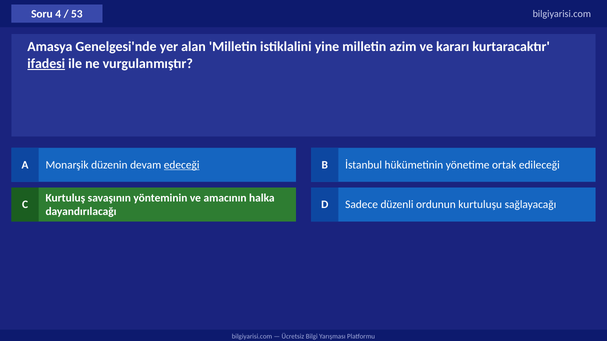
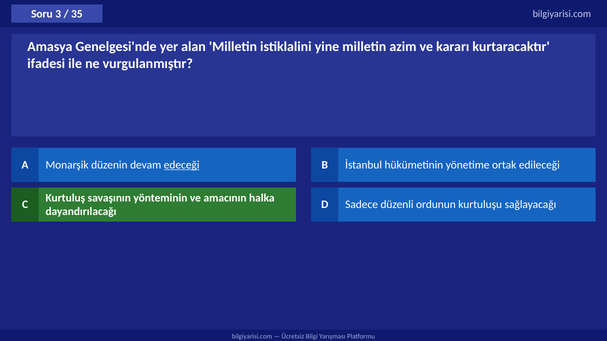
4: 4 -> 3 (58, 14)
53: 53 -> 35 (77, 14)
ifadesi underline: present -> none (46, 64)
